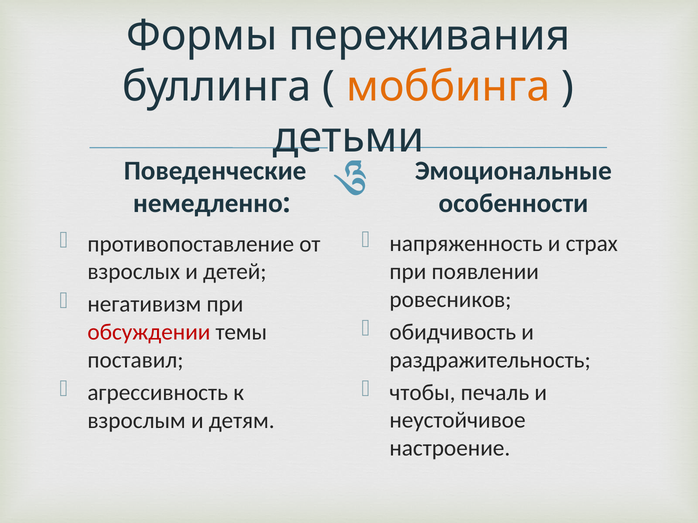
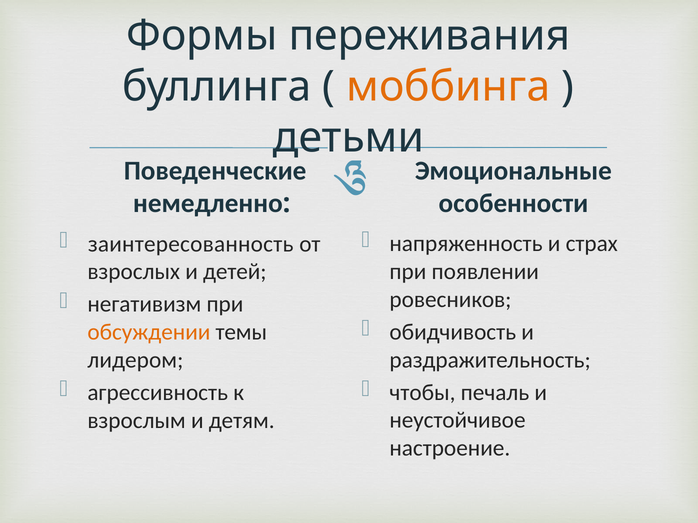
противопоставление: противопоставление -> заинтересованность (191, 244)
обсуждении colour: red -> orange (149, 332)
поставил: поставил -> лидером (135, 360)
